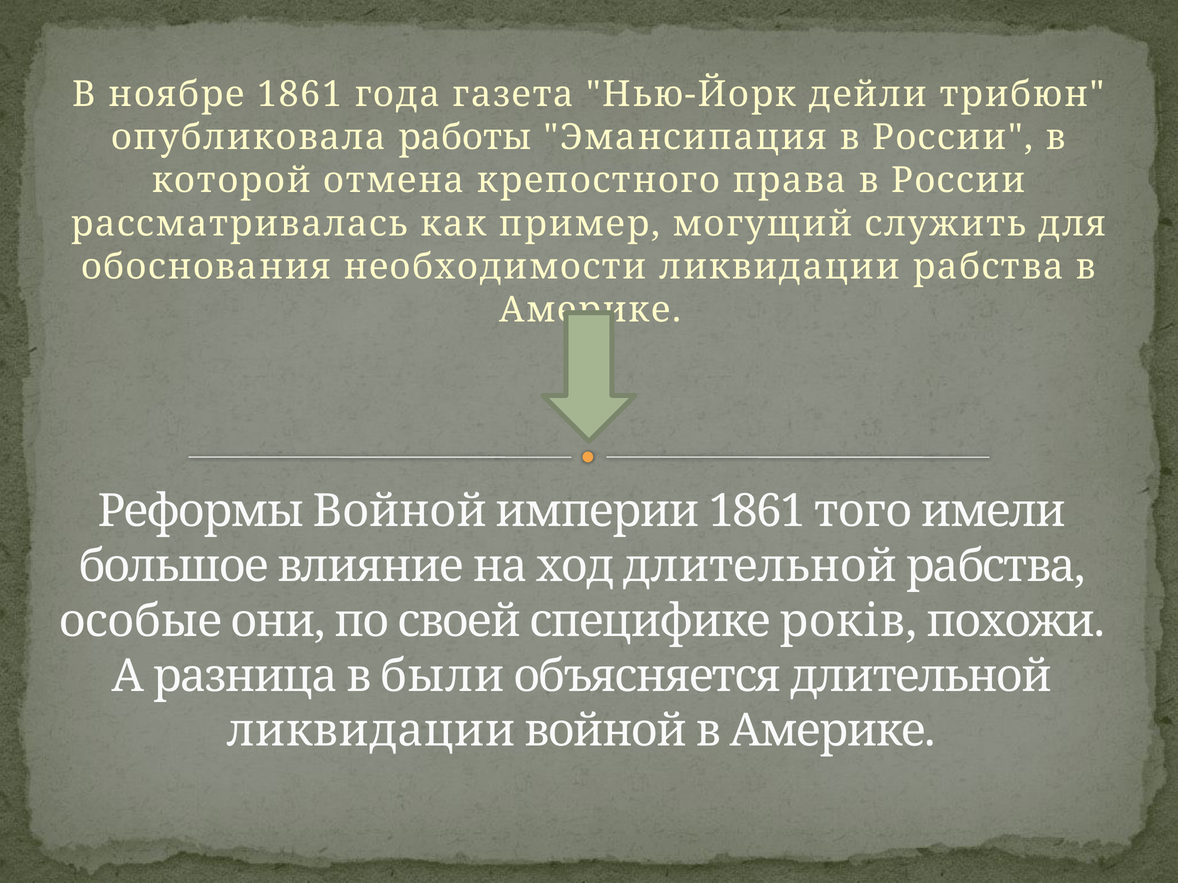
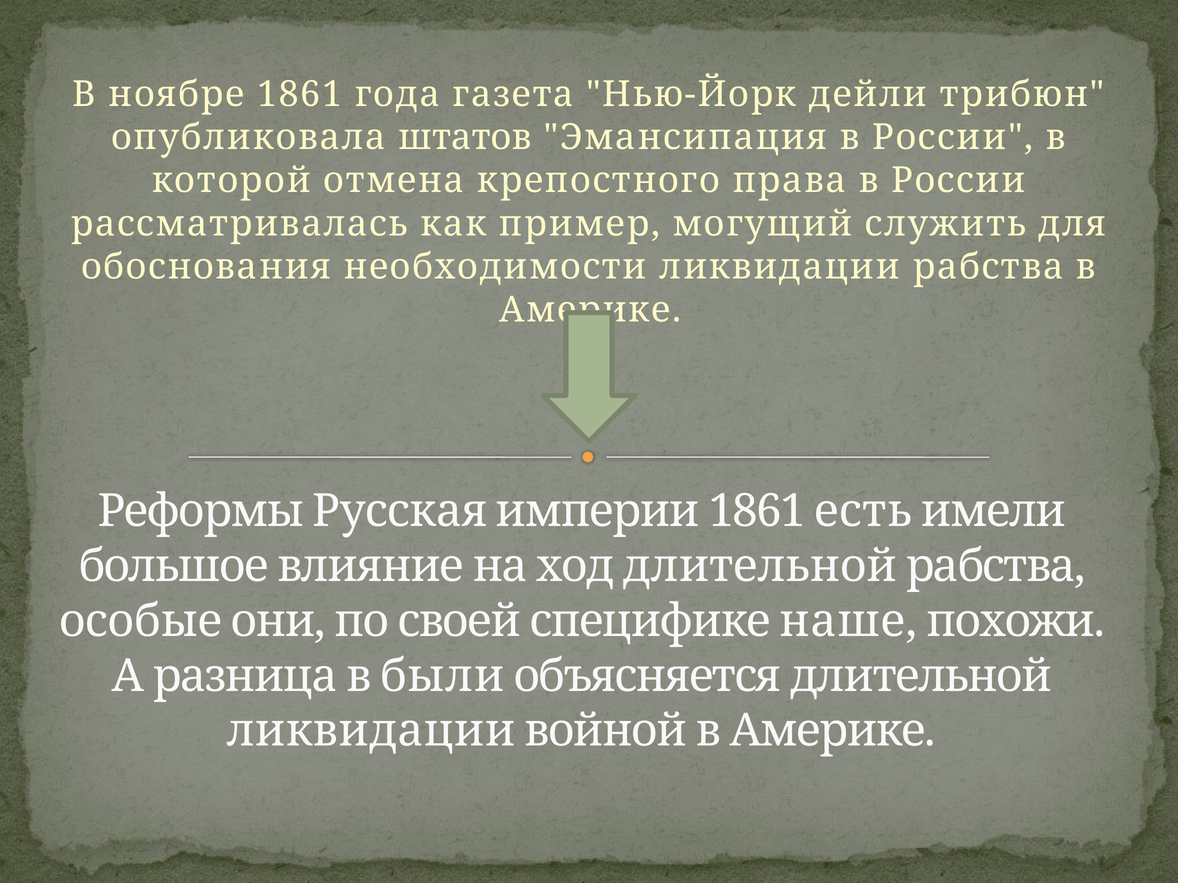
работы: работы -> штатов (465, 138)
Реформы Войной: Войной -> Русская (400, 511)
того: того -> есть (863, 511)
років: років -> наше (848, 621)
